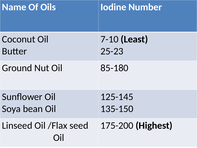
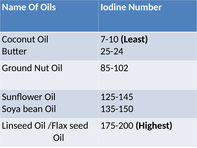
25-23: 25-23 -> 25-24 (112, 51)
85-180: 85-180 -> 85-102 (114, 68)
